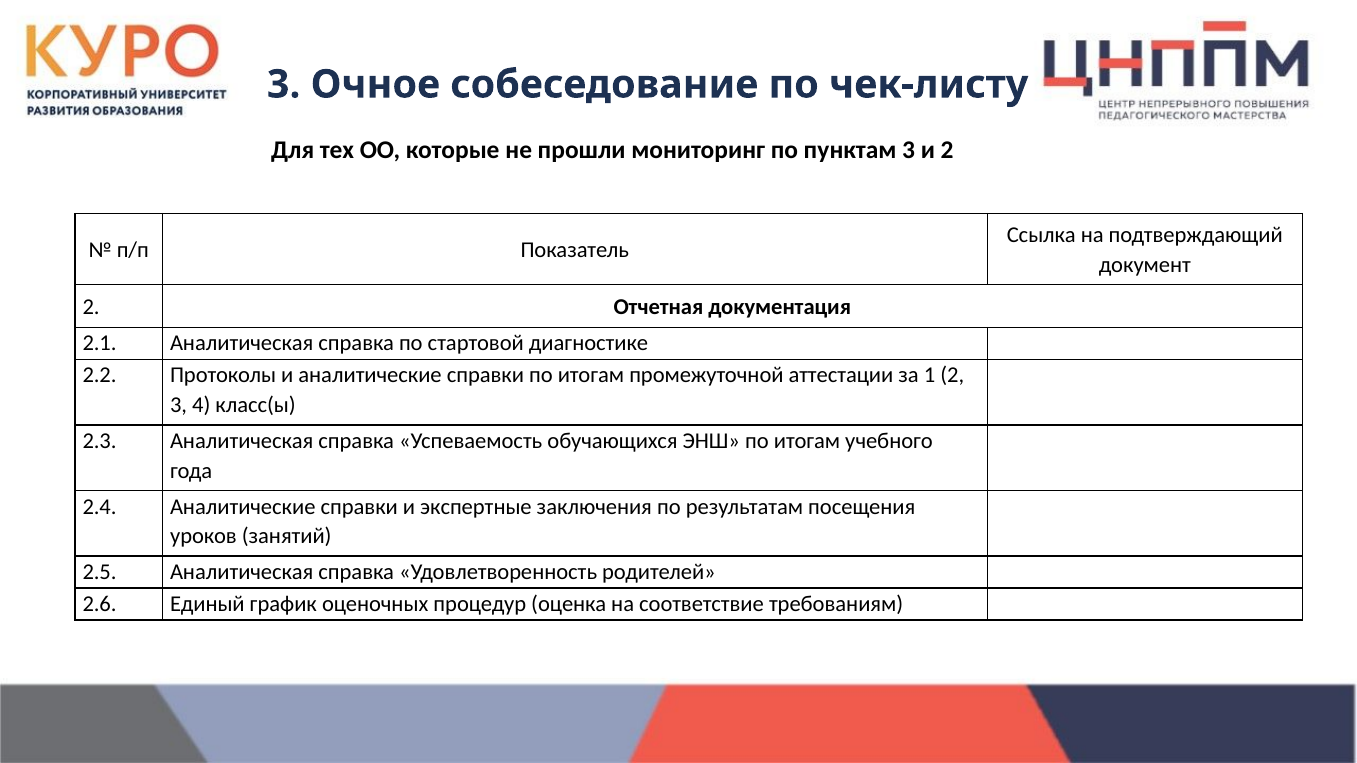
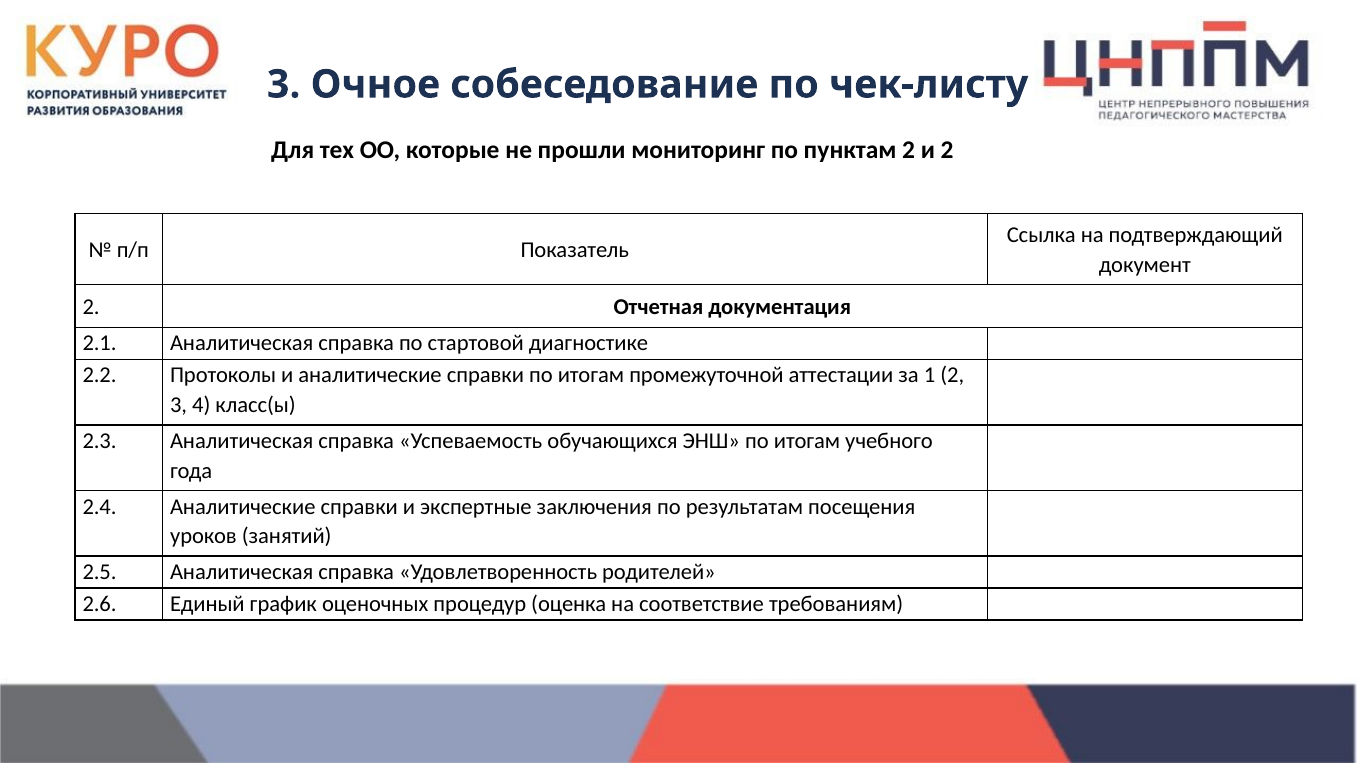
пунктам 3: 3 -> 2 (909, 150)
